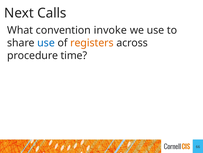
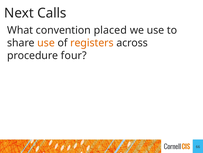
invoke: invoke -> placed (110, 30)
use colour: blue -> orange (46, 43)
time: time -> four (74, 55)
